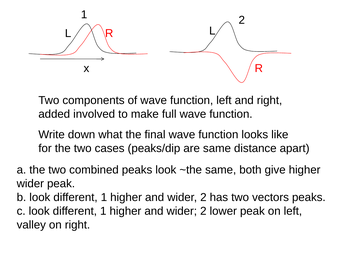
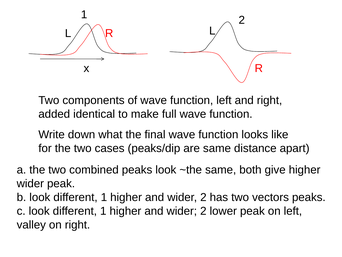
involved: involved -> identical (94, 114)
